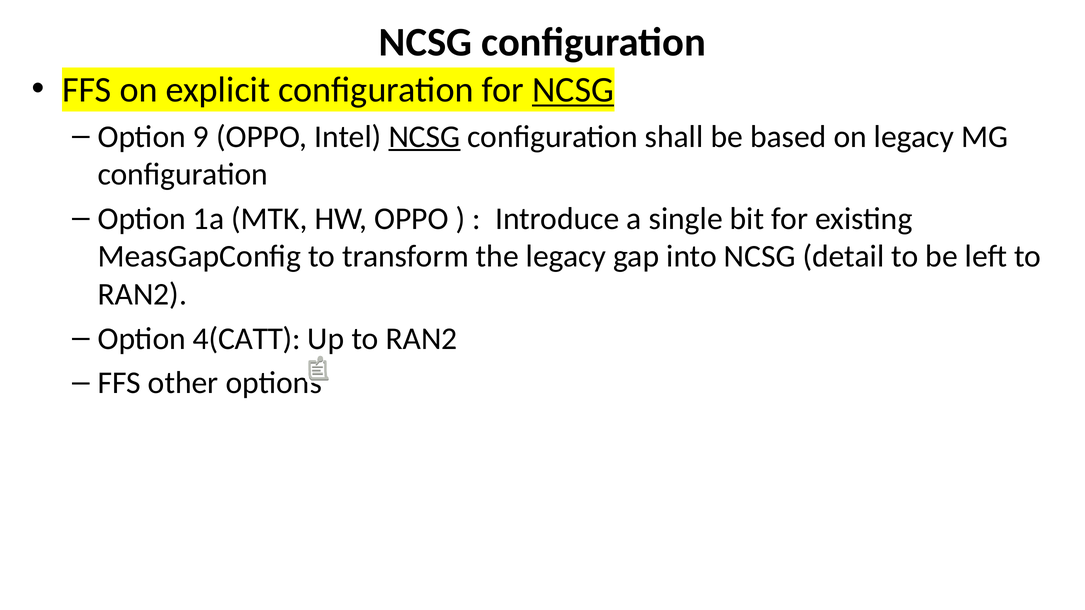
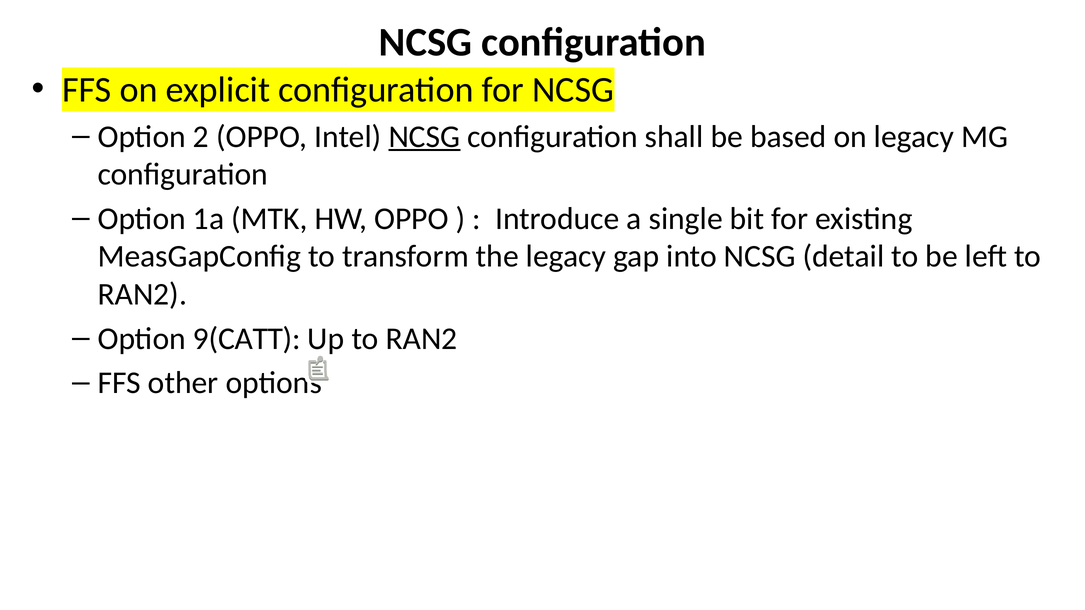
NCSG underline: present -> none (573, 90)
9: 9 -> 2 (201, 137)
4(CATT: 4(CATT -> 9(CATT (247, 339)
